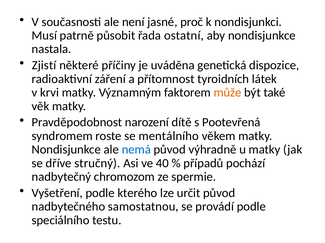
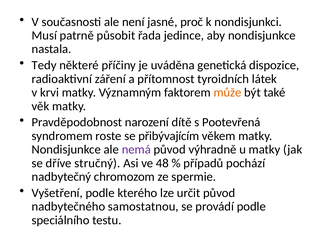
ostatní: ostatní -> jedince (184, 36)
Zjistí: Zjistí -> Tedy (44, 65)
mentálního: mentálního -> přibývajícím (169, 136)
nemá colour: blue -> purple (136, 150)
40: 40 -> 48 (162, 164)
